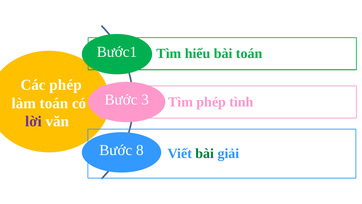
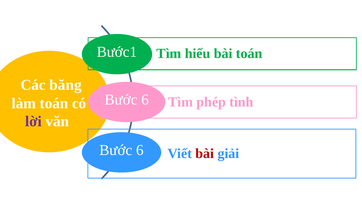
Các phép: phép -> băng (66, 85)
3: 3 -> 6 (145, 100)
8: 8 -> 6 (140, 150)
bài colour: green -> red (205, 154)
